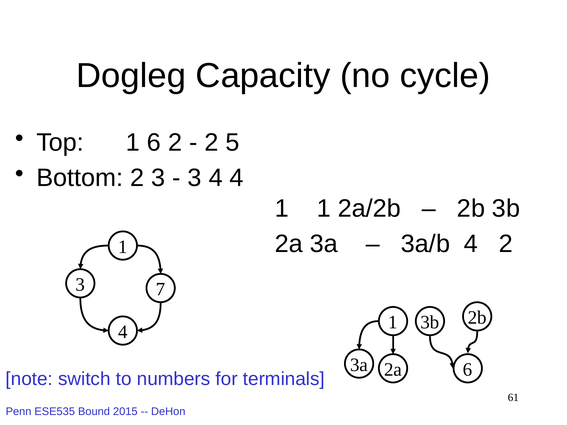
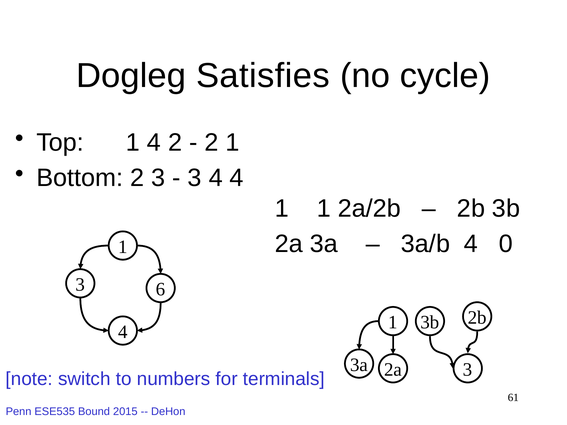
Capacity: Capacity -> Satisfies (263, 76)
1 6: 6 -> 4 (154, 143)
2 5: 5 -> 1 (232, 143)
4 2: 2 -> 0 (506, 244)
7: 7 -> 6 (161, 290)
2a 6: 6 -> 3 (468, 370)
